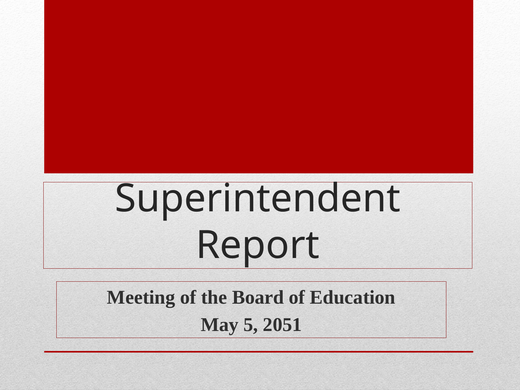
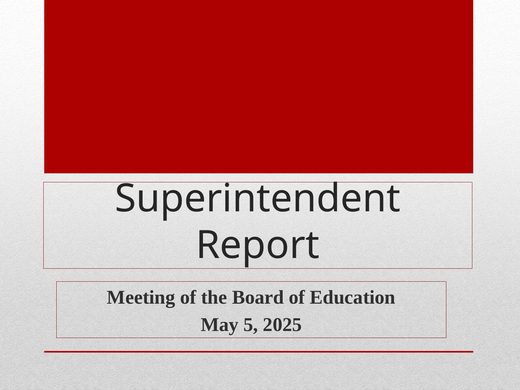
2051: 2051 -> 2025 (282, 325)
